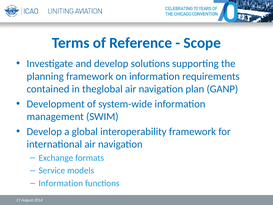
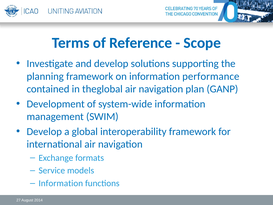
requirements: requirements -> performance (211, 76)
